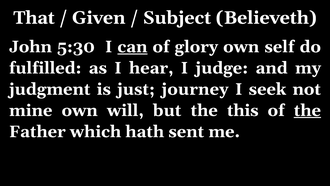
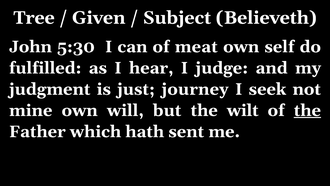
That: That -> Tree (34, 18)
can underline: present -> none (132, 47)
glory: glory -> meat (196, 47)
this: this -> wilt (243, 110)
